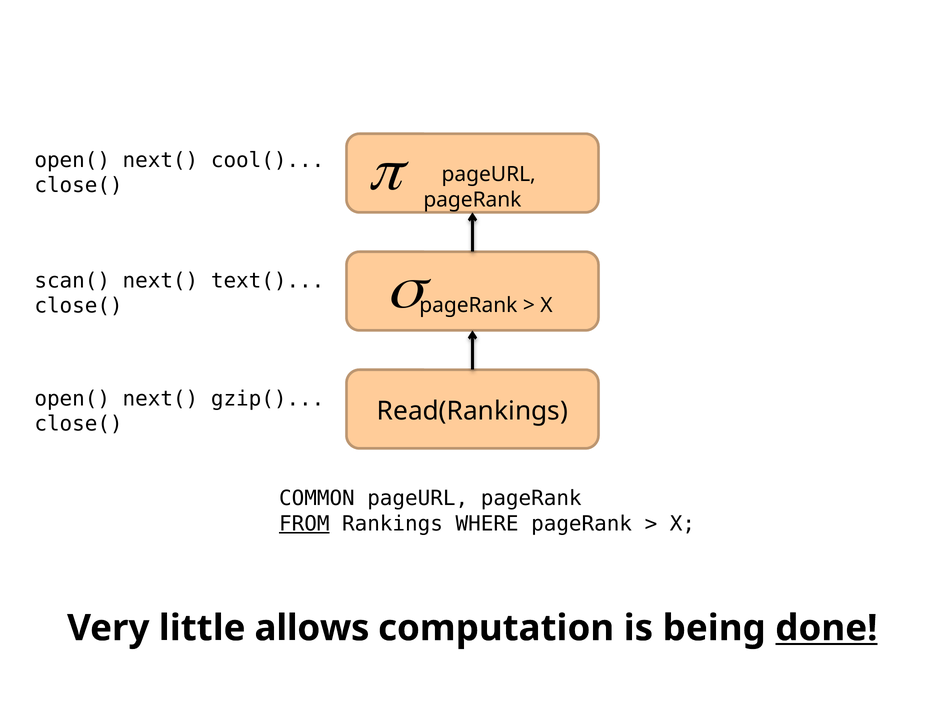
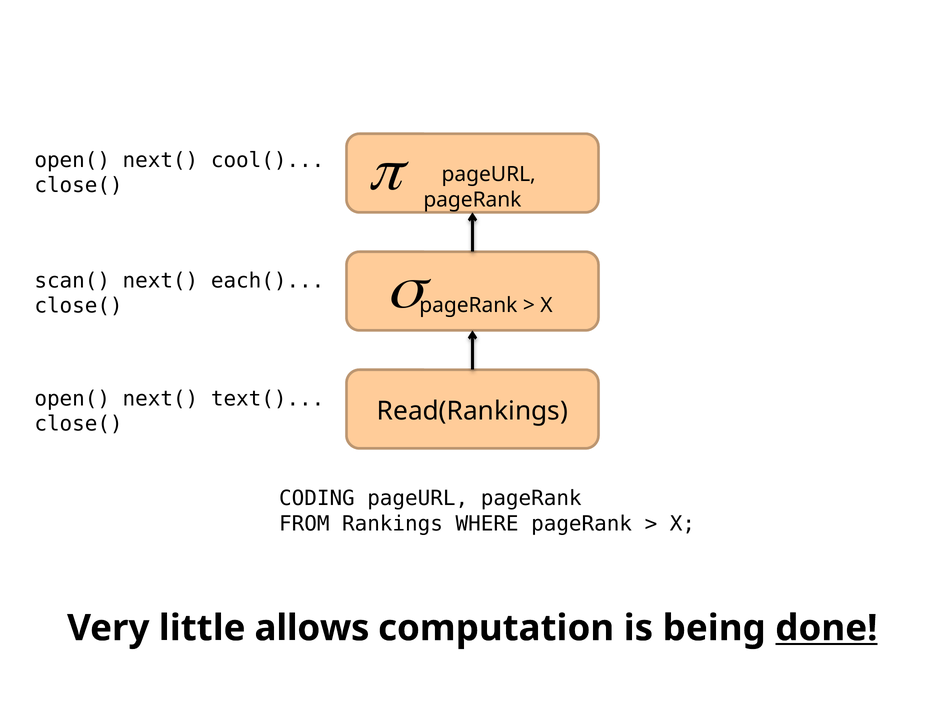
text(: text( -> each( (268, 281)
gzip(: gzip( -> text( (268, 399)
COMMON: COMMON -> CODING (317, 499)
FROM underline: present -> none (304, 524)
